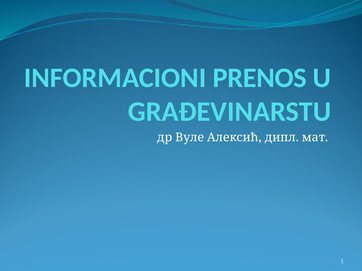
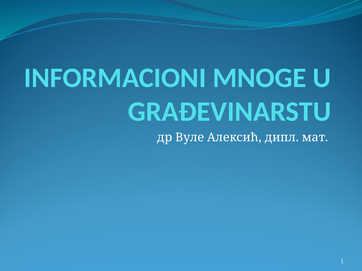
PRENOS: PRENOS -> MNOGE (259, 78)
